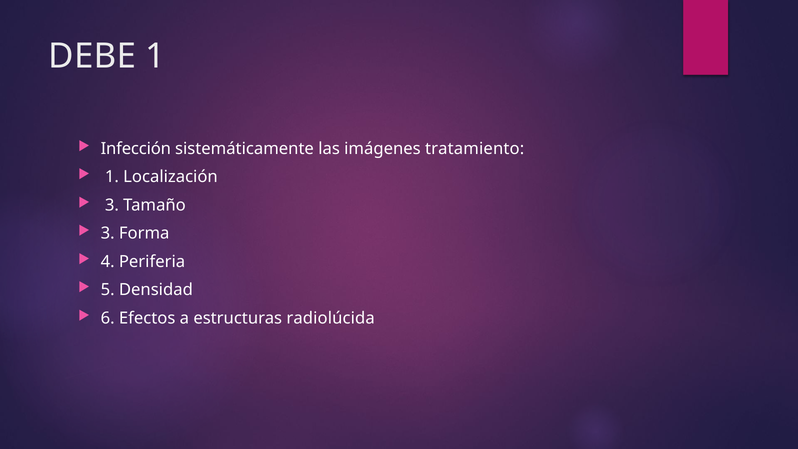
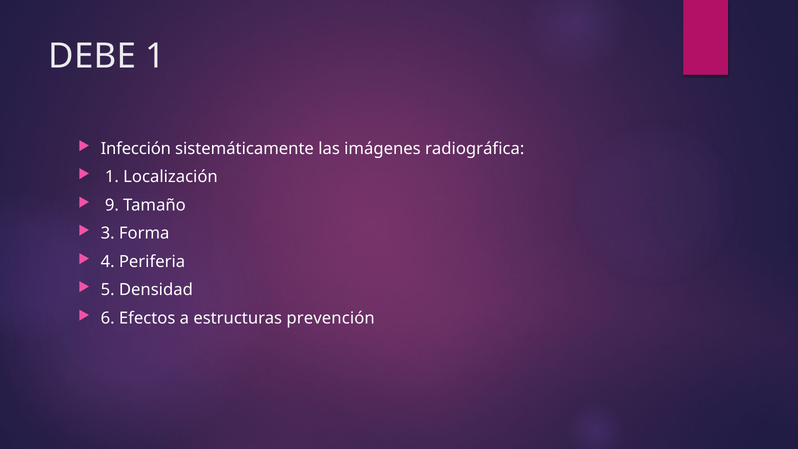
tratamiento: tratamiento -> radiográfica (475, 149)
3: 3 -> 9 (112, 205)
radiolúcida: radiolúcida -> prevención (331, 318)
